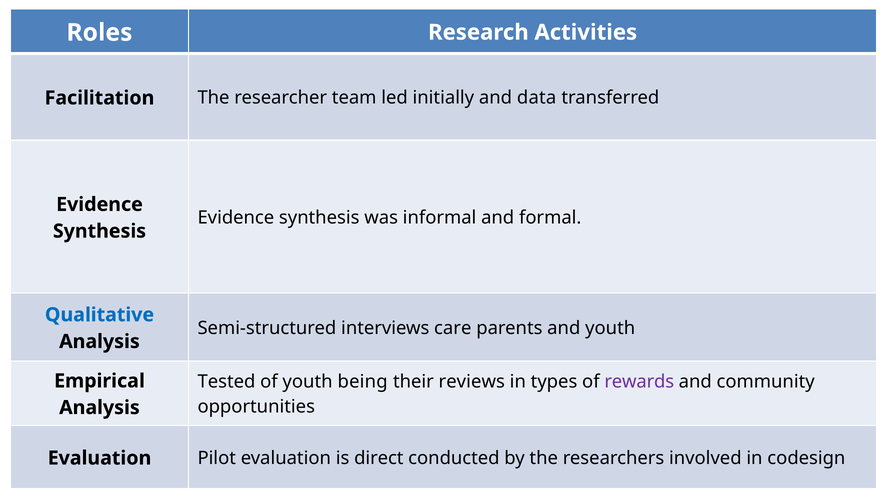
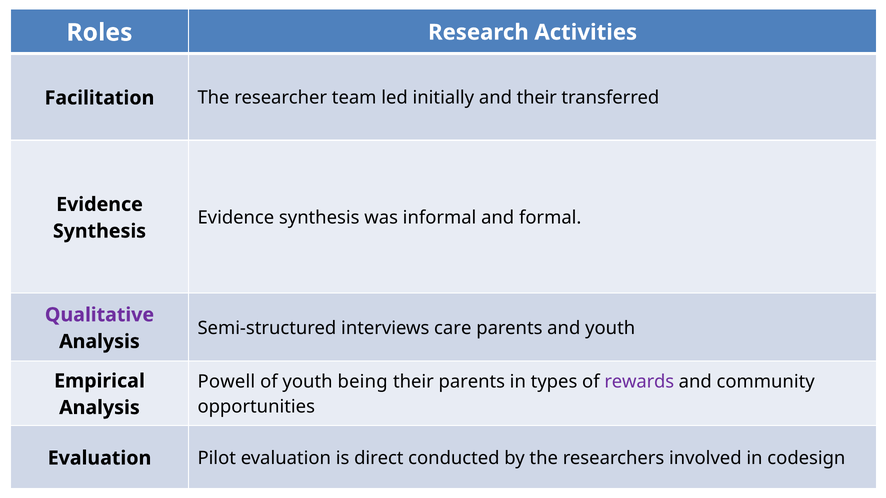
and data: data -> their (537, 98)
Qualitative colour: blue -> purple (100, 315)
Tested: Tested -> Powell (226, 382)
their reviews: reviews -> parents (472, 382)
